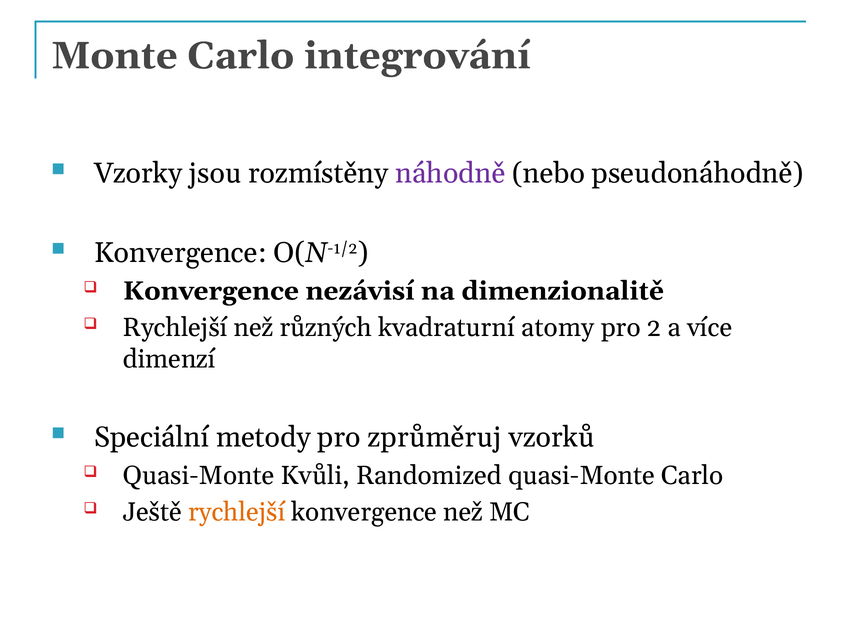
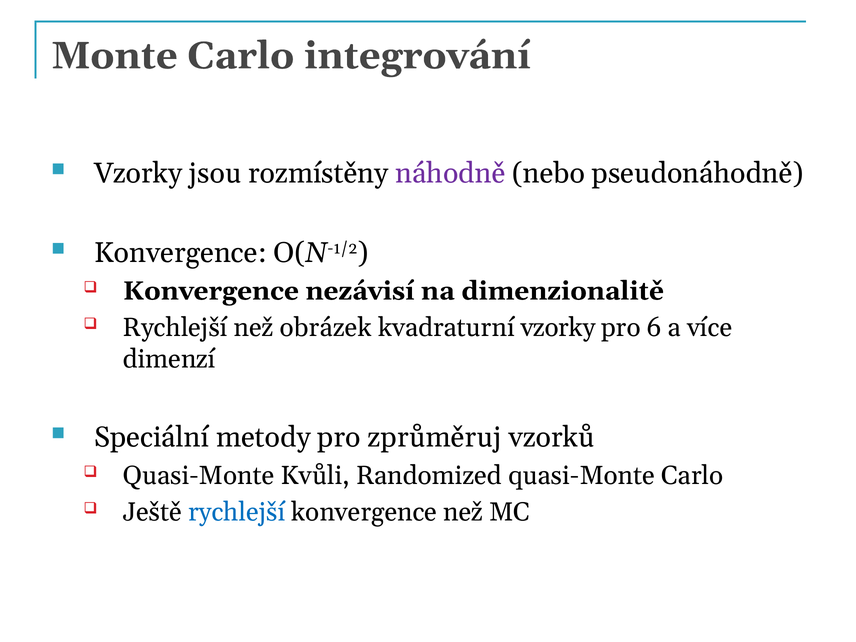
různých: různých -> obrázek (326, 328)
kvadraturní atomy: atomy -> vzorky (558, 328)
2: 2 -> 6 (654, 328)
rychlejší colour: orange -> blue (237, 512)
